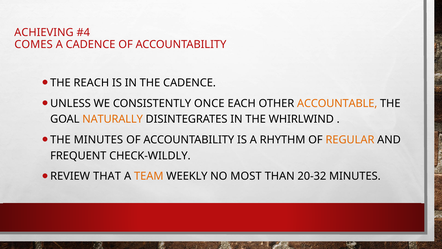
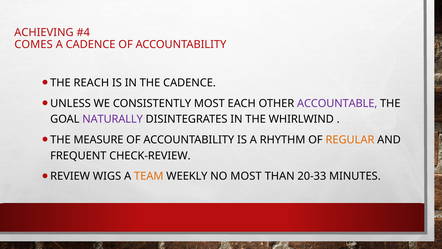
CONSISTENTLY ONCE: ONCE -> MOST (209, 103)
ACCOUNTABLE colour: orange -> purple (337, 103)
NATURALLY colour: orange -> purple (113, 119)
THE MINUTES: MINUTES -> MEASURE (98, 140)
CHECK-WILDLY: CHECK-WILDLY -> CHECK-REVIEW (150, 156)
THAT: THAT -> WIGS (107, 176)
20-32: 20-32 -> 20-33 (312, 176)
